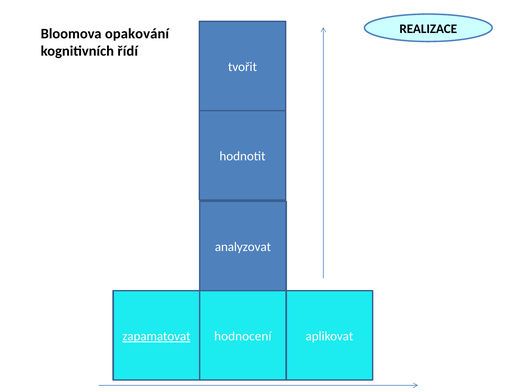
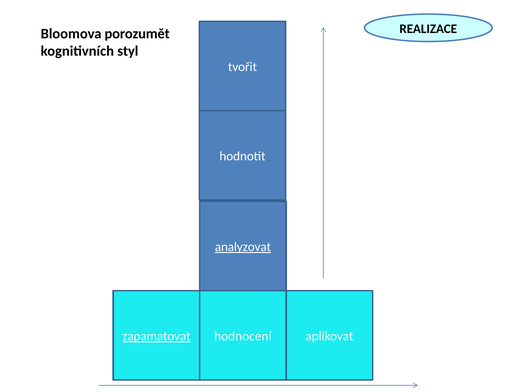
opakování: opakování -> porozumět (137, 34)
řídí: řídí -> styl (128, 51)
analyzovat underline: none -> present (243, 247)
